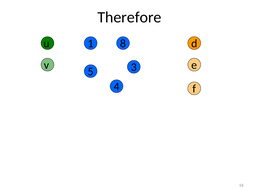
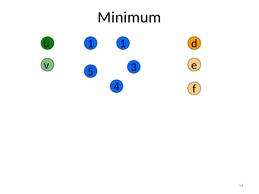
Therefore: Therefore -> Minimum (129, 17)
u 8: 8 -> 1 (123, 44)
